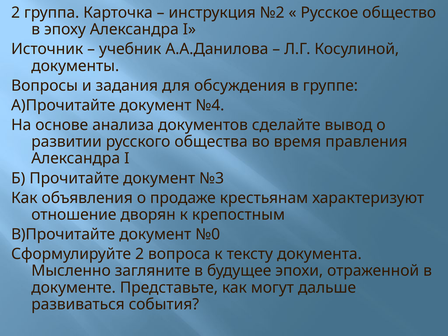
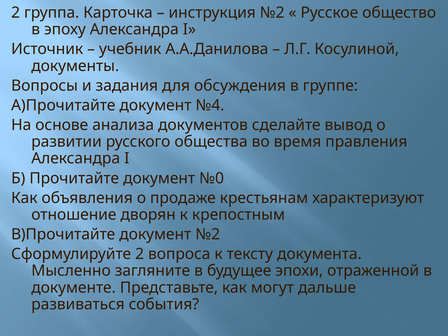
№3: №3 -> №0 (212, 178)
документ №0: №0 -> №2 (208, 234)
